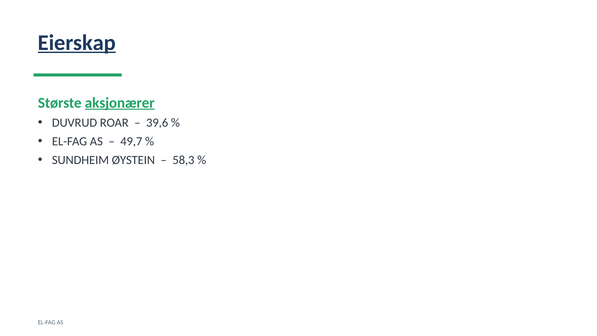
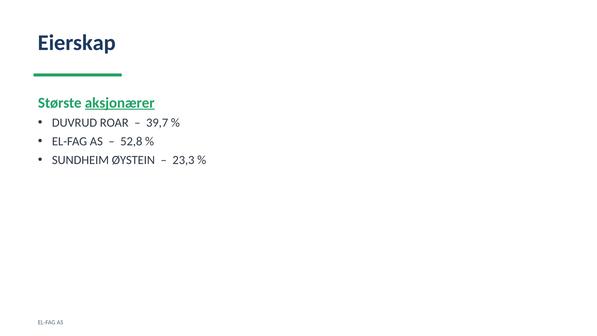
Eierskap underline: present -> none (77, 43)
39,6: 39,6 -> 39,7 (157, 123)
49,7: 49,7 -> 52,8 (131, 141)
58,3: 58,3 -> 23,3 (183, 160)
